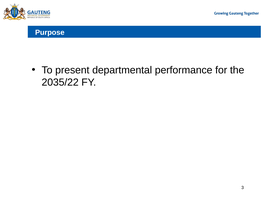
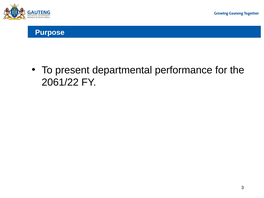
2035/22: 2035/22 -> 2061/22 (60, 82)
